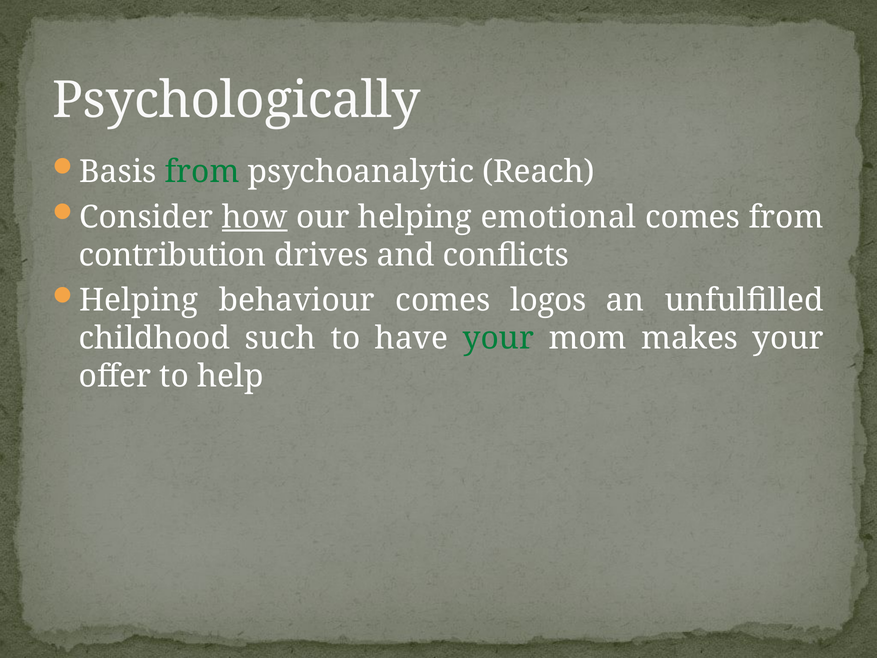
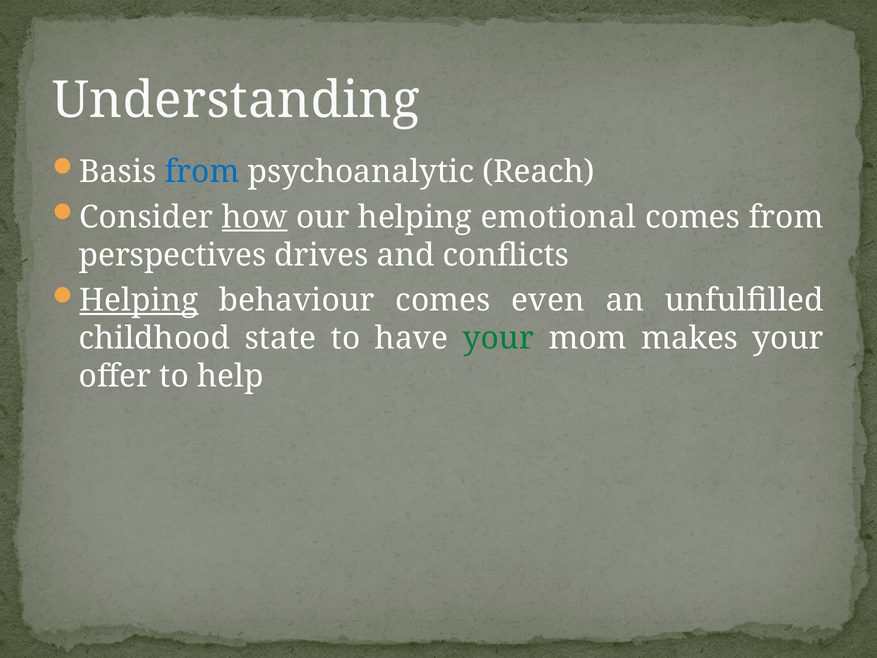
Psychologically: Psychologically -> Understanding (236, 100)
from colour: green -> blue (202, 172)
contribution: contribution -> perspectives (173, 255)
Helping underline: none -> present (139, 300)
logos: logos -> even (548, 300)
such: such -> state (280, 338)
